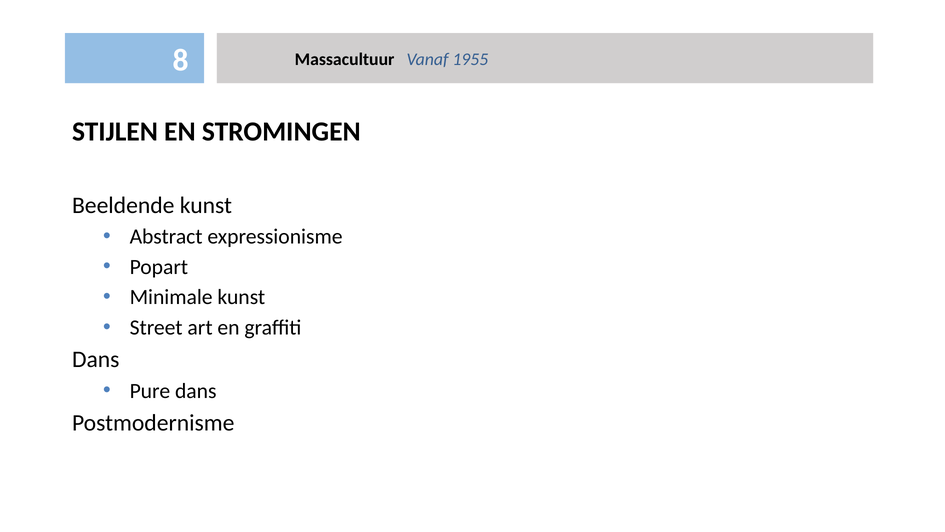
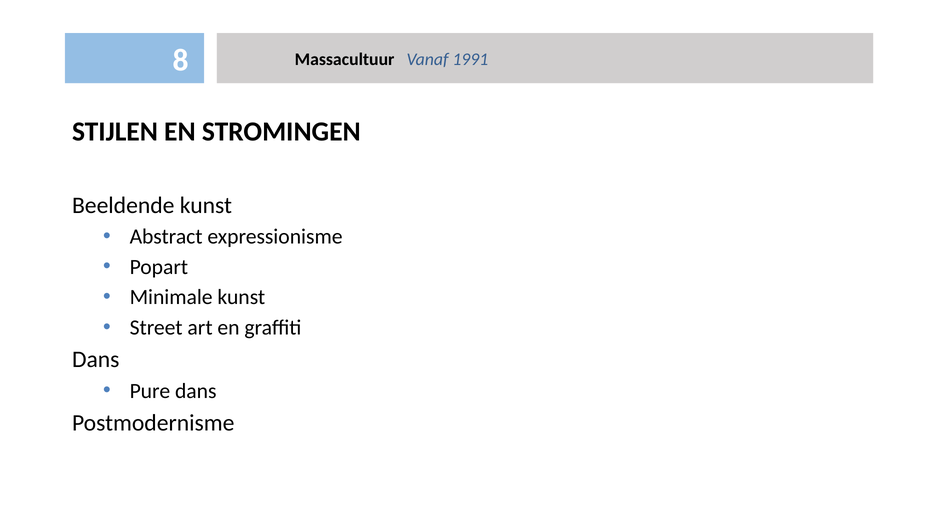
1955: 1955 -> 1991 (470, 59)
